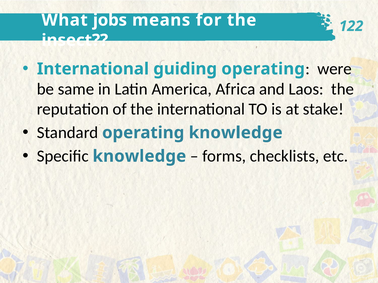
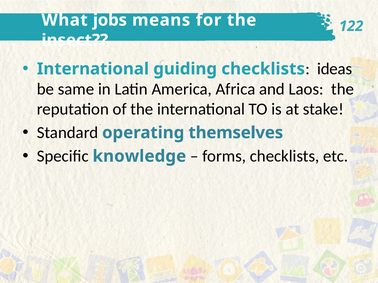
guiding operating: operating -> checklists (263, 69)
were: were -> ideas (335, 69)
operating knowledge: knowledge -> themselves (236, 133)
